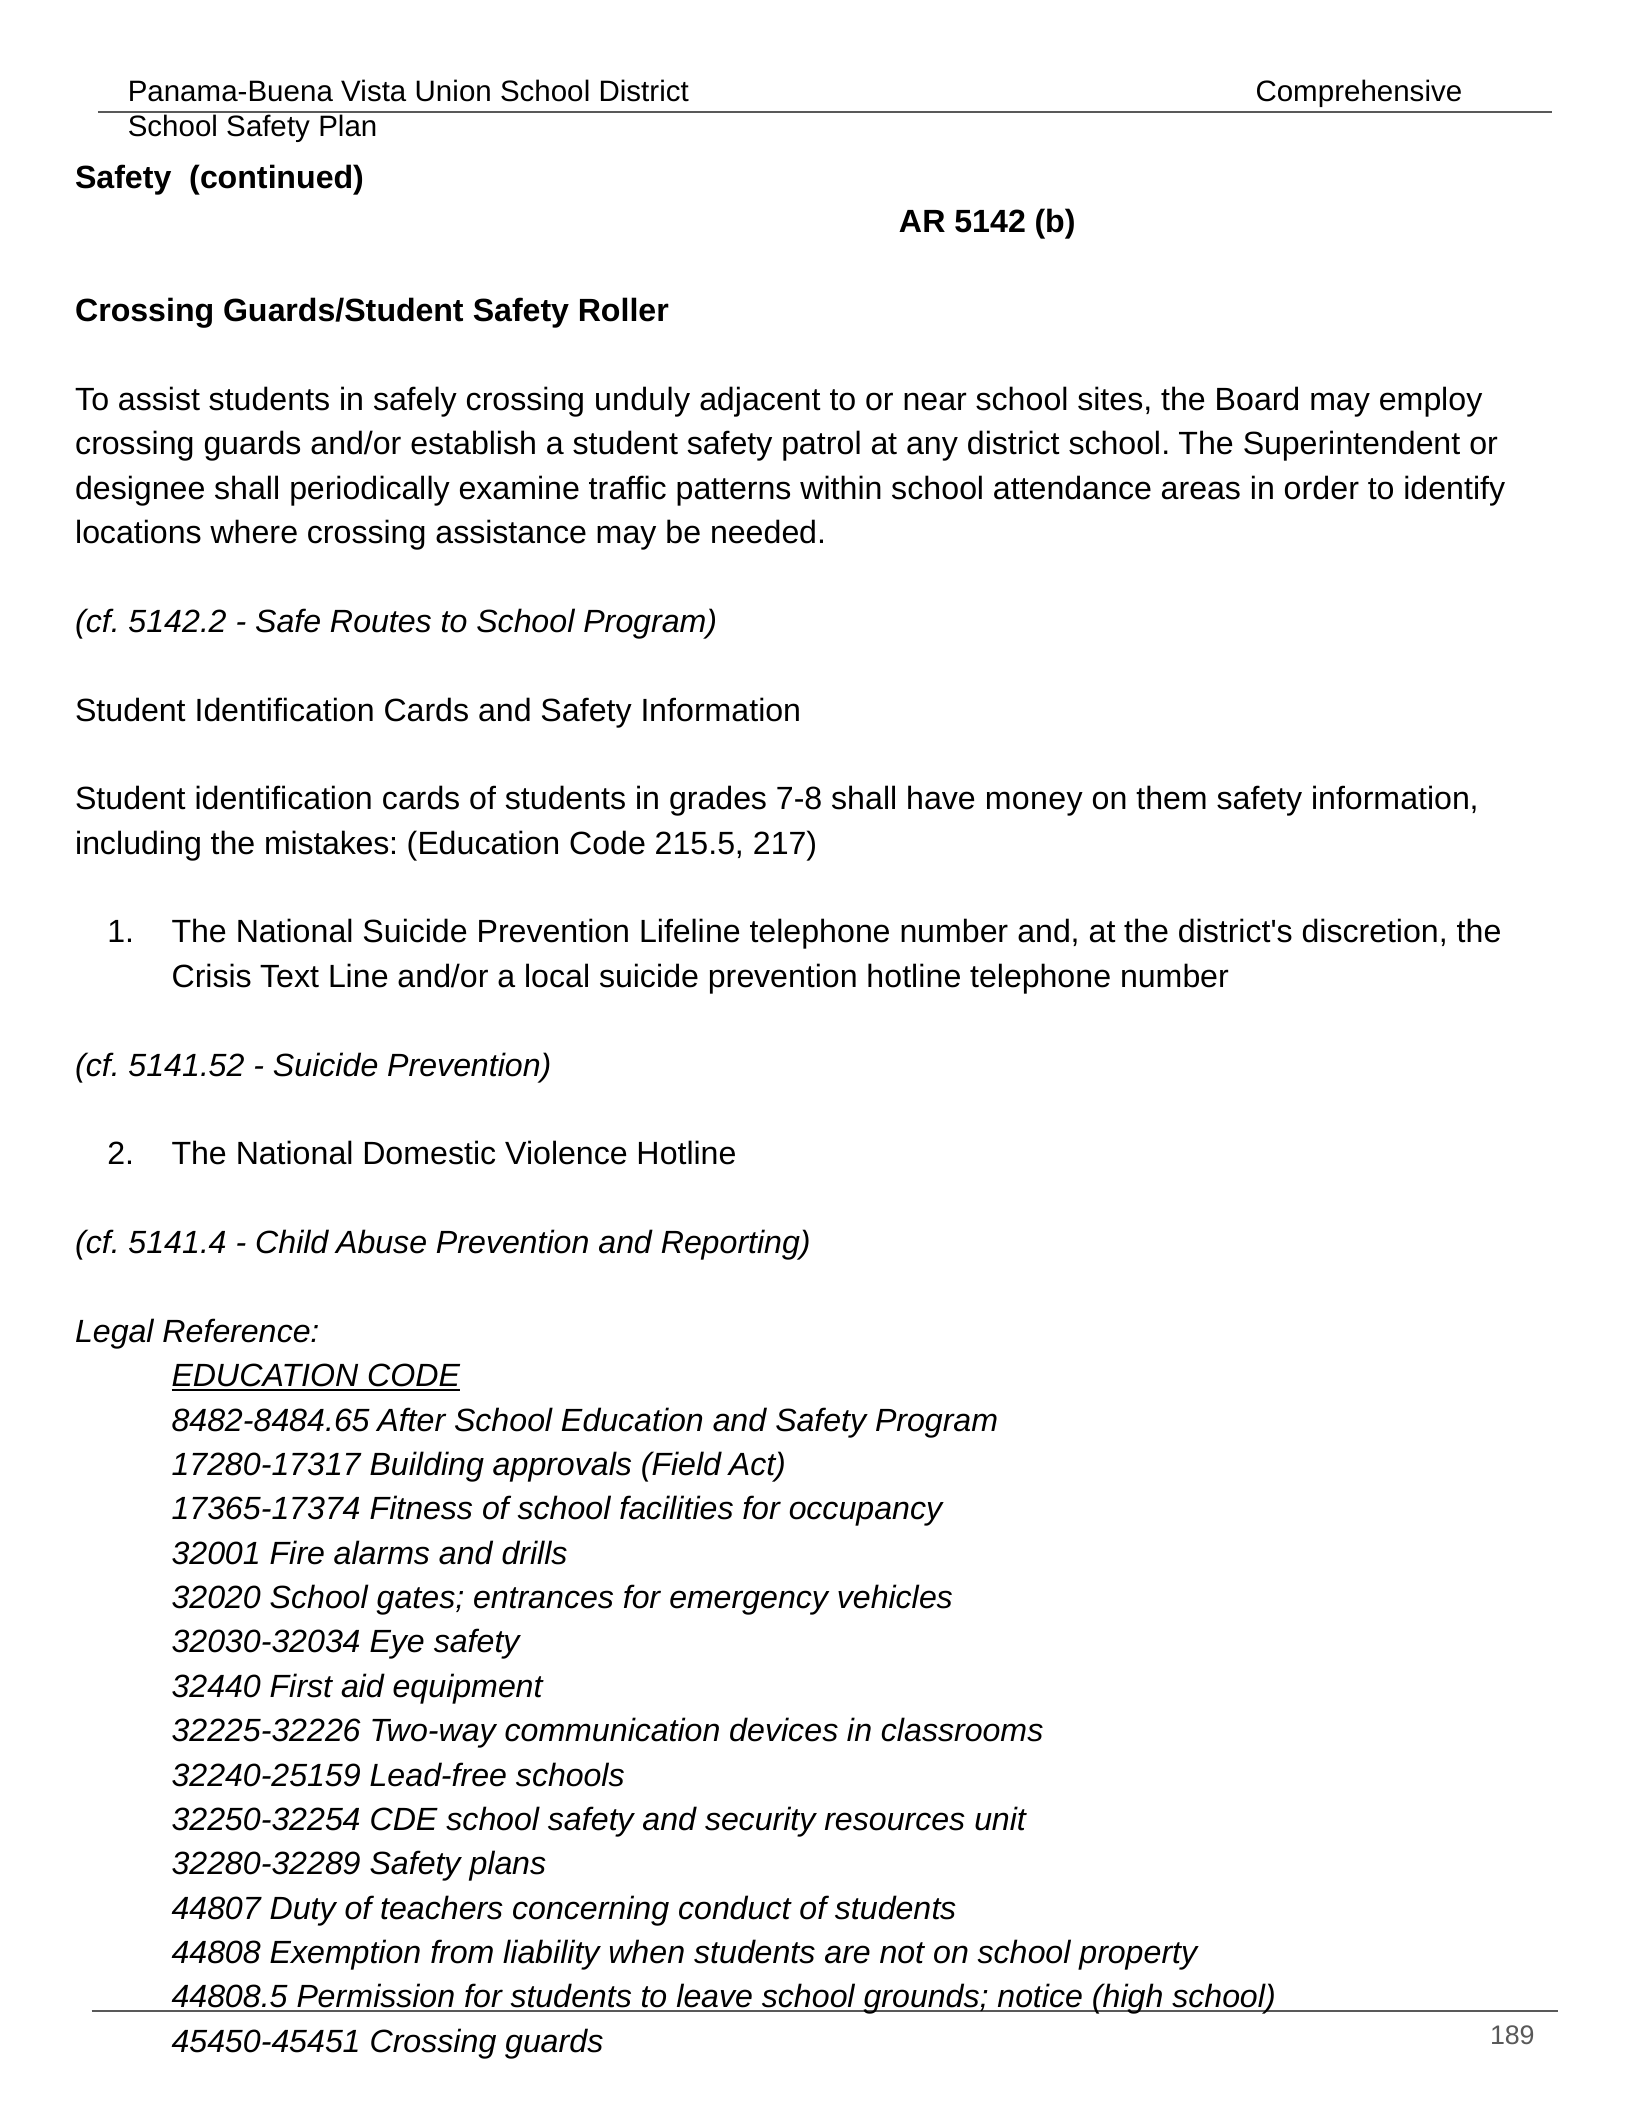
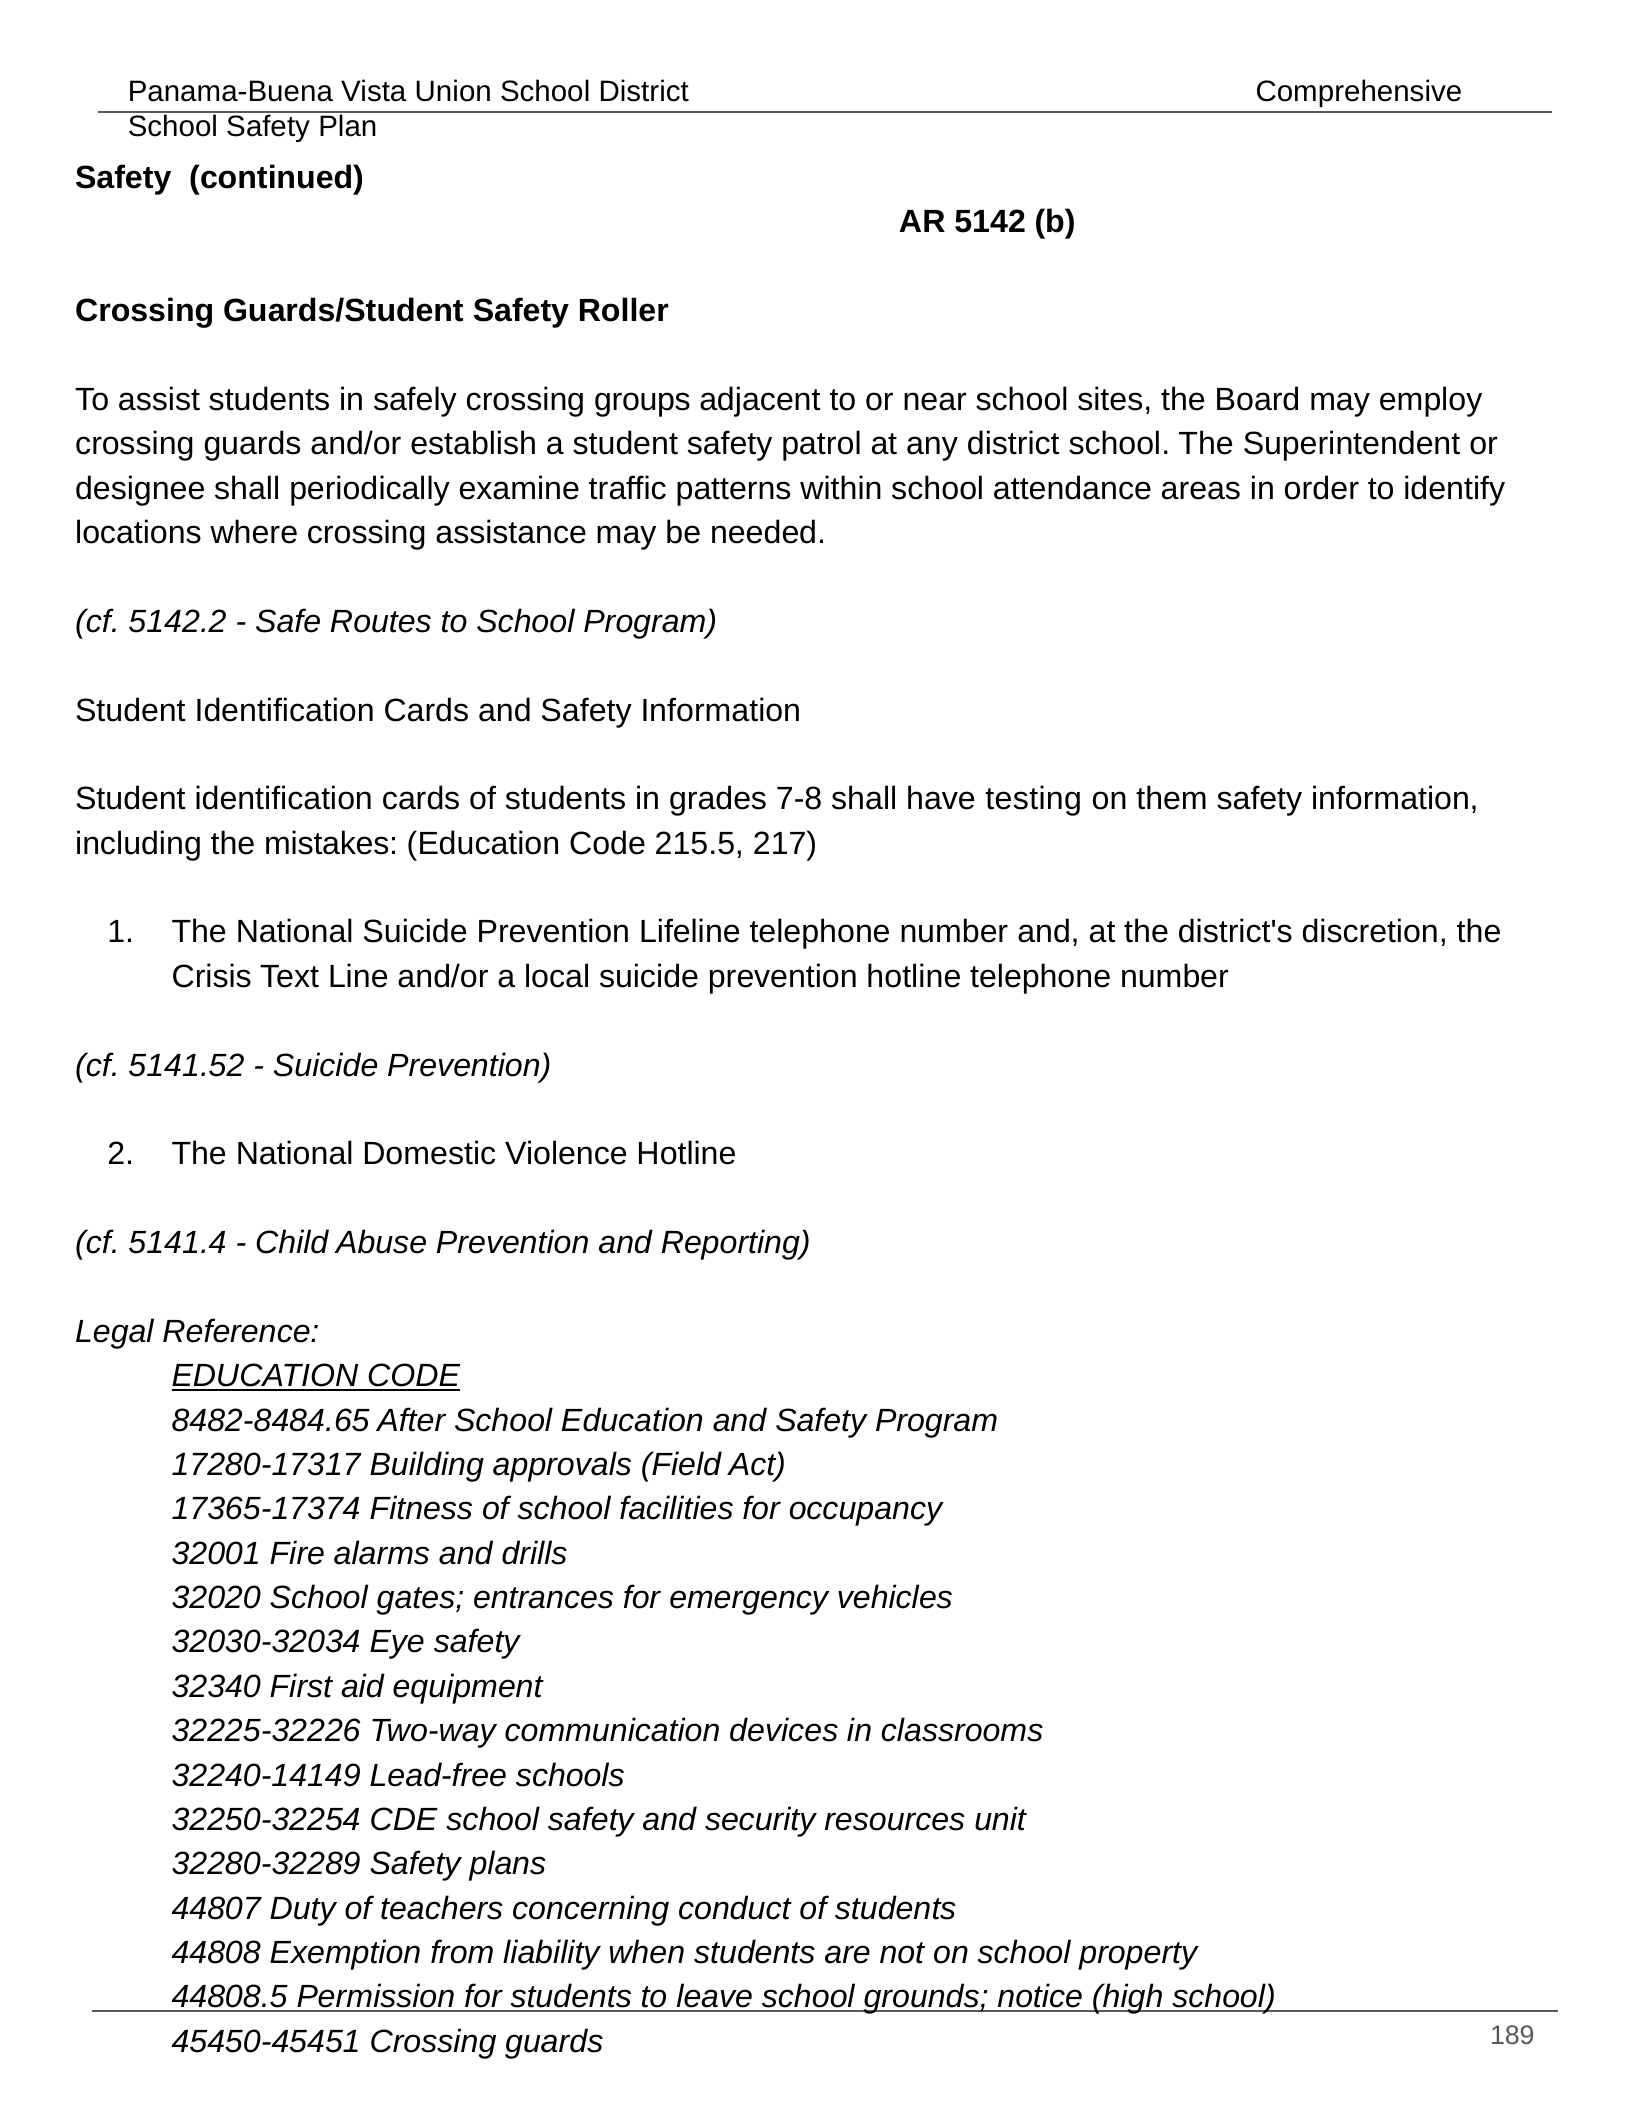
unduly: unduly -> groups (642, 400)
money: money -> testing (1034, 799)
32440: 32440 -> 32340 (216, 1686)
32240-25159: 32240-25159 -> 32240-14149 (266, 1775)
